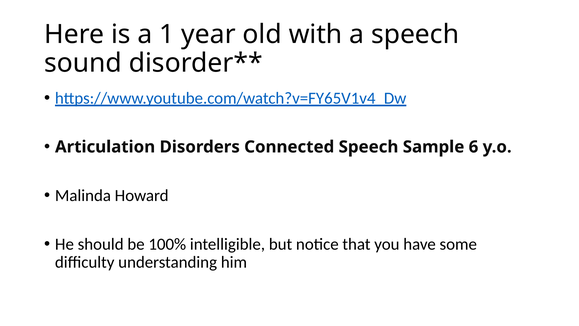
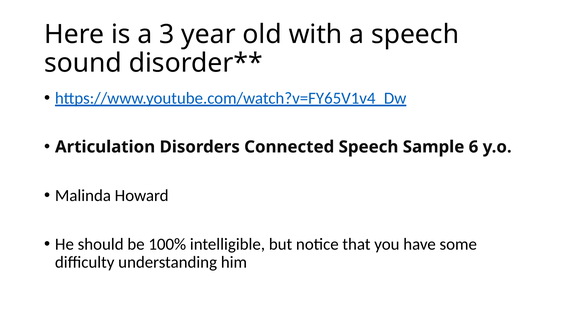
1: 1 -> 3 (167, 34)
